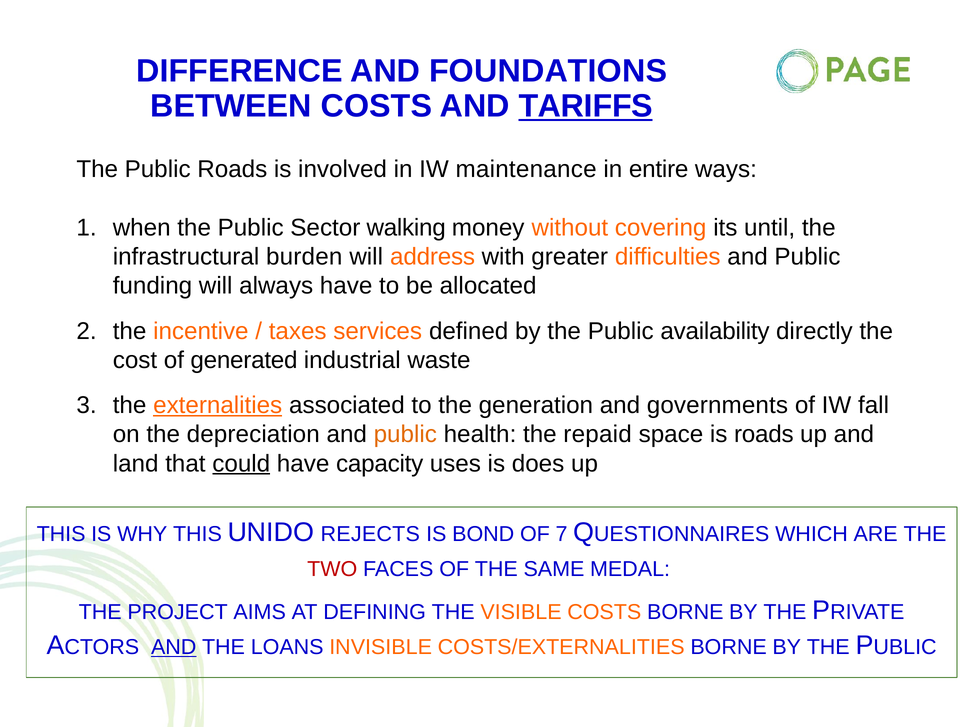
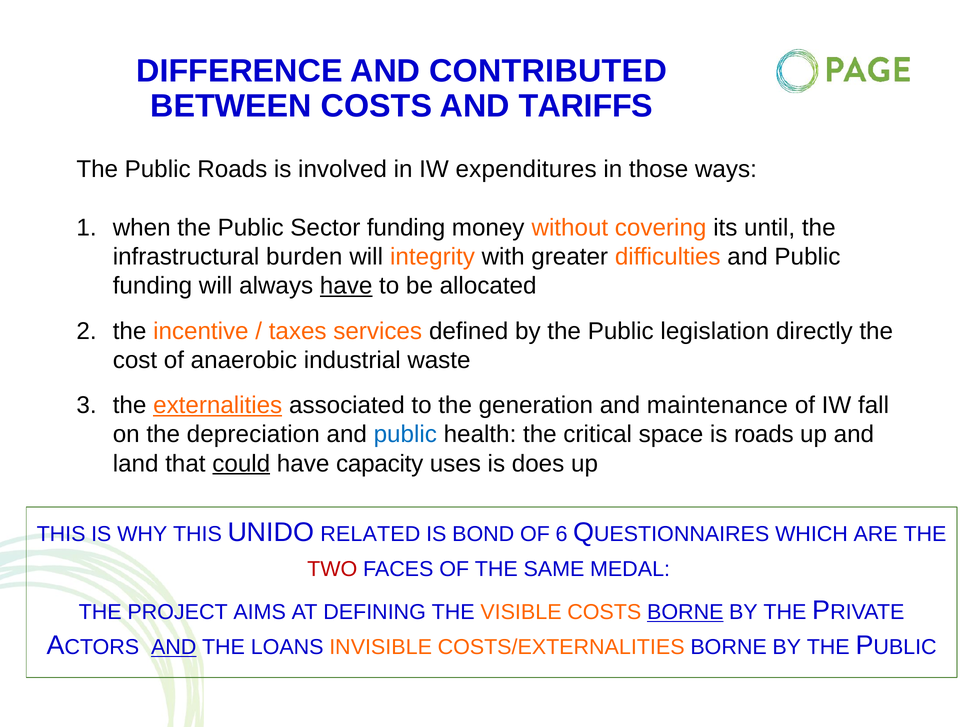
FOUNDATIONS: FOUNDATIONS -> CONTRIBUTED (548, 71)
TARIFFS underline: present -> none (586, 106)
maintenance: maintenance -> expenditures (526, 169)
entire: entire -> those (659, 169)
Sector walking: walking -> funding (406, 228)
address: address -> integrity (433, 257)
have underline: none -> present (346, 286)
availability: availability -> legislation (715, 331)
generated: generated -> anaerobic (244, 360)
governments: governments -> maintenance (717, 405)
public colour: orange -> blue (405, 434)
repaid: repaid -> critical (598, 434)
REJECTS: REJECTS -> RELATED (370, 534)
7: 7 -> 6 (562, 534)
BORNE underline: none -> present (685, 612)
